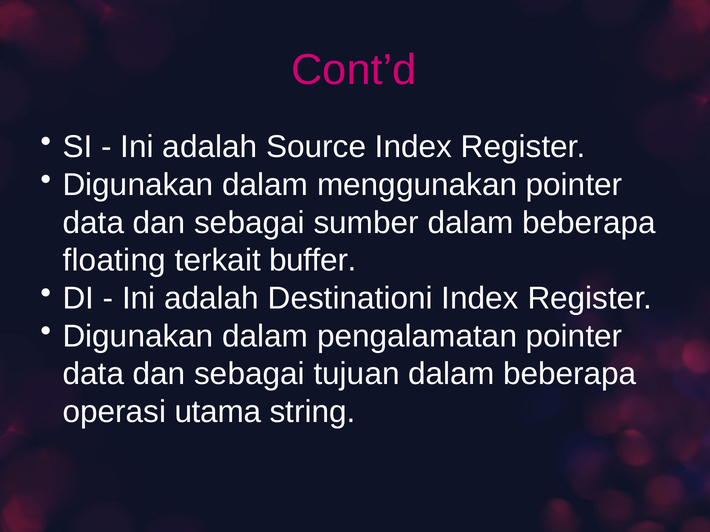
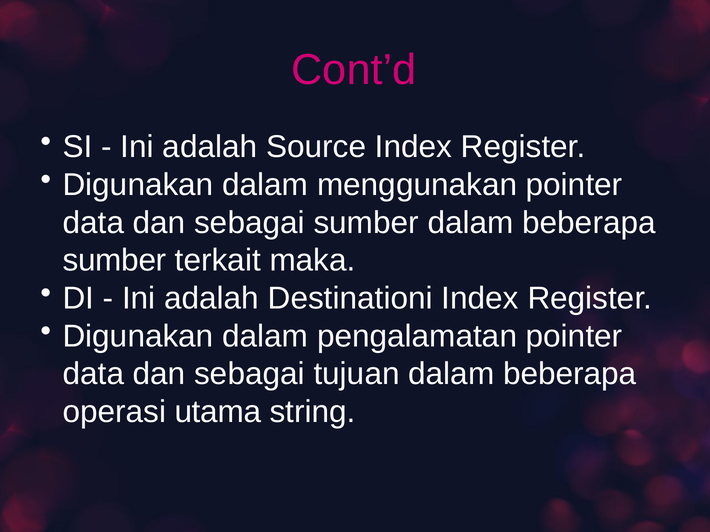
floating: floating -> sumber (114, 261)
buffer: buffer -> maka (313, 261)
